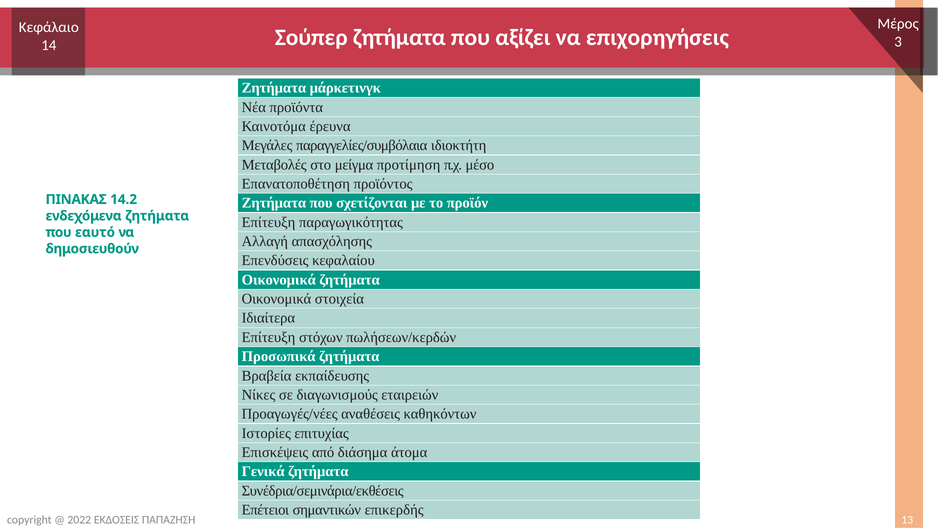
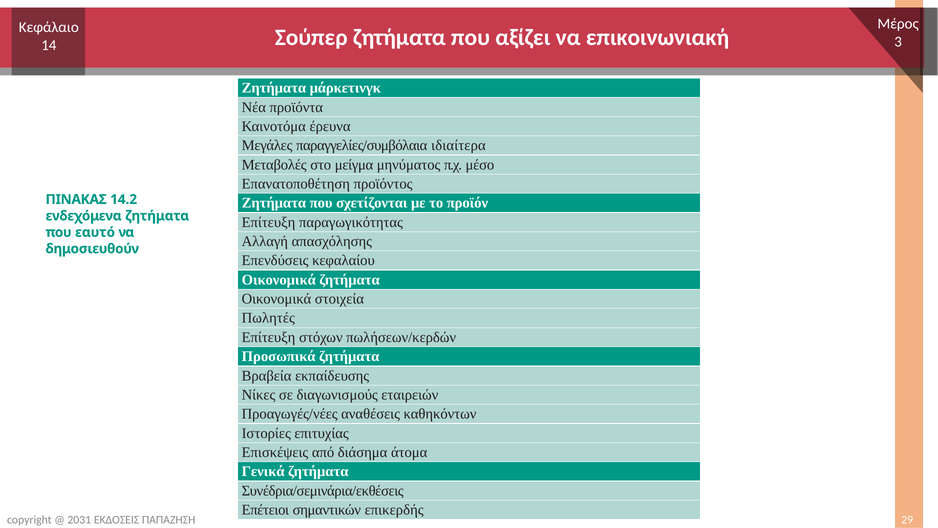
επιχορηγήσεις: επιχορηγήσεις -> επικοινωνιακή (658, 37)
ιδιοκτήτη: ιδιοκτήτη -> ιδιαίτερα (459, 145)
προτίμηση: προτίμηση -> μηνύματος (409, 165)
Ιδιαίτερα: Ιδιαίτερα -> Πωλητές (268, 318)
2022: 2022 -> 2031 (79, 519)
13: 13 -> 29 (907, 520)
